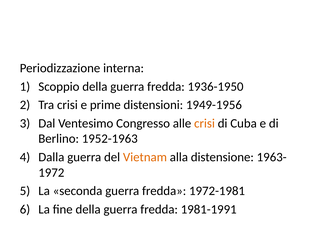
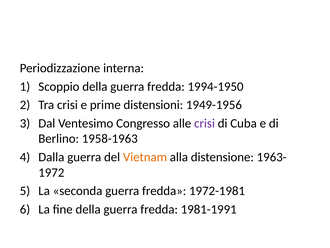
1936-1950: 1936-1950 -> 1994-1950 (216, 86)
crisi colour: orange -> purple (205, 123)
1952-1963: 1952-1963 -> 1958-1963 (110, 138)
